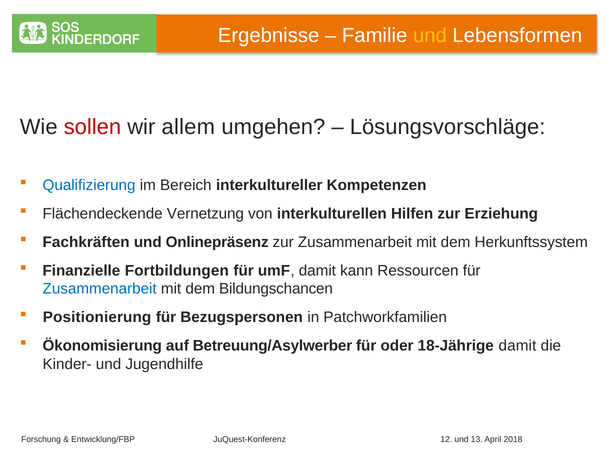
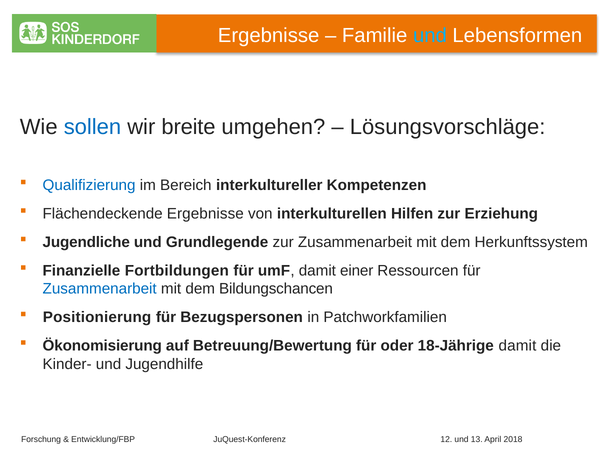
und colour: yellow -> light blue (430, 36)
sollen colour: red -> blue (92, 127)
allem: allem -> breite (188, 127)
Flächendeckende Vernetzung: Vernetzung -> Ergebnisse (205, 214)
Fachkräften: Fachkräften -> Jugendliche (86, 242)
Onlinepräsenz: Onlinepräsenz -> Grundlegende (217, 242)
kann: kann -> einer (357, 270)
Betreuung/Asylwerber: Betreuung/Asylwerber -> Betreuung/Bewertung (272, 346)
